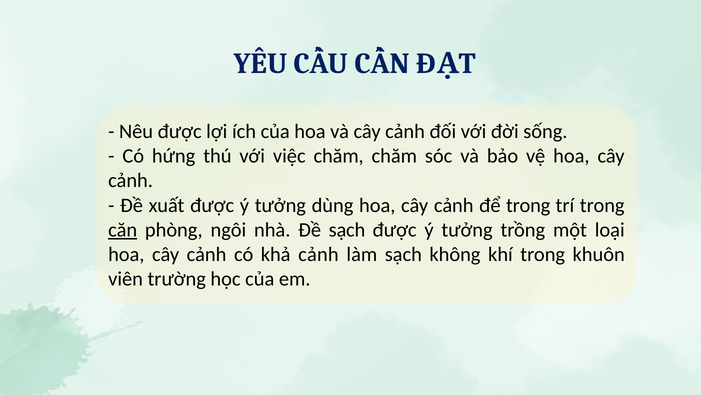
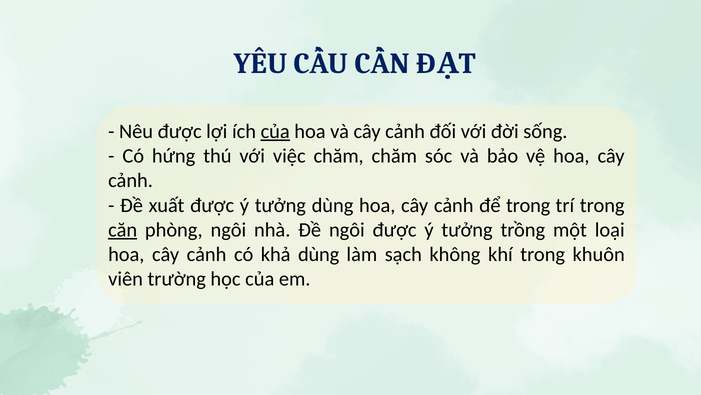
của underline: none -> present (275, 131)
Đề sạch: sạch -> ngôi (347, 229)
khả cảnh: cảnh -> dùng (319, 254)
